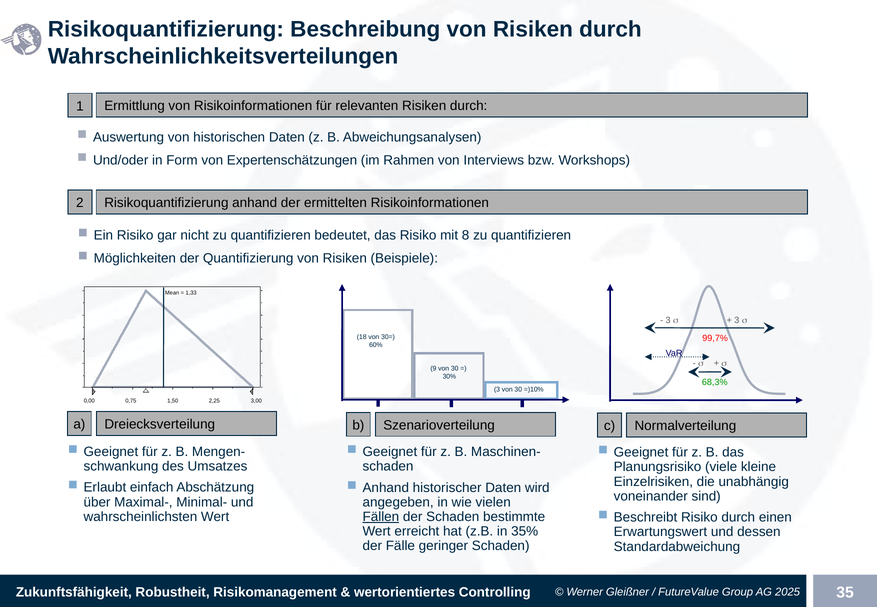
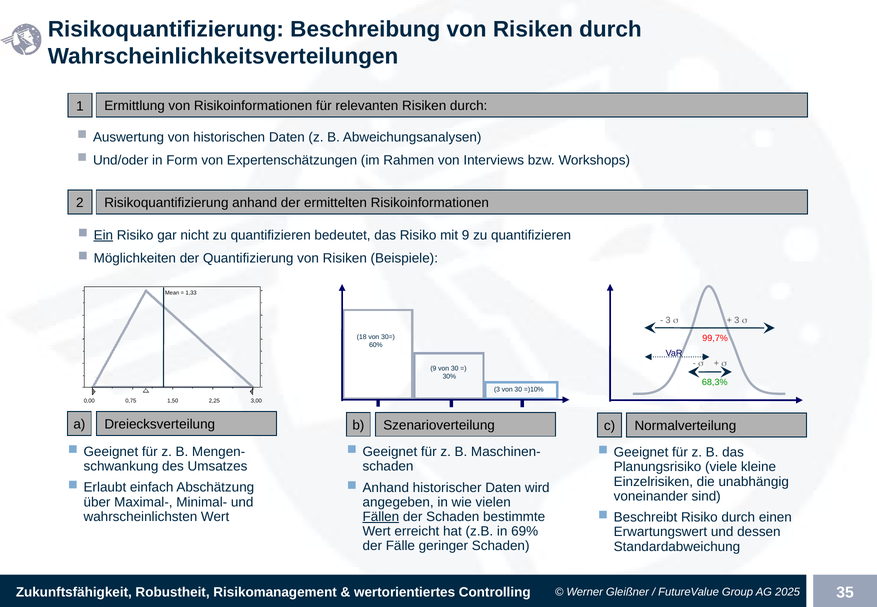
Ein underline: none -> present (103, 235)
mit 8: 8 -> 9 (466, 235)
35%: 35% -> 69% (525, 531)
